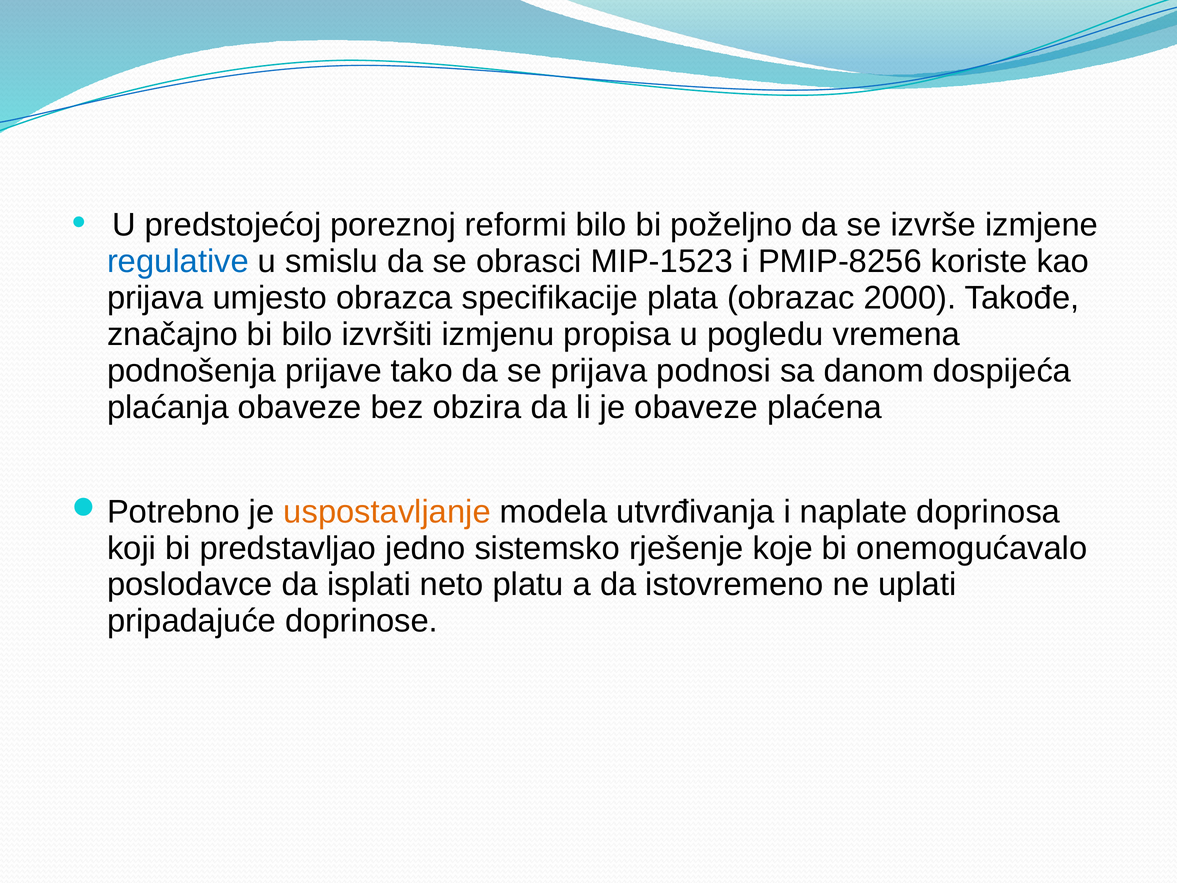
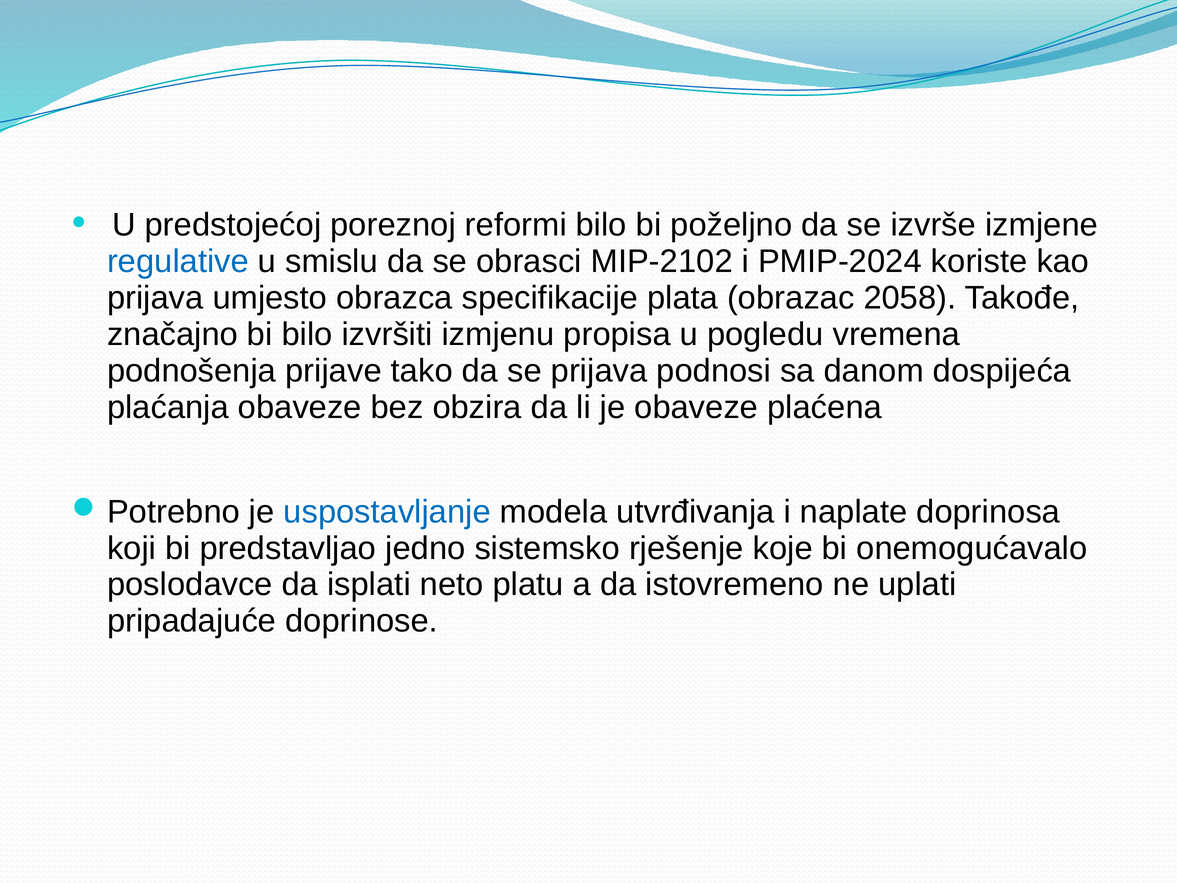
MIP-1523: MIP-1523 -> MIP-2102 (662, 261)
PMIP-8256: PMIP-8256 -> PMIP-2024 (840, 261)
2000: 2000 -> 2058 (910, 298)
uspostavljanje colour: orange -> blue (387, 512)
